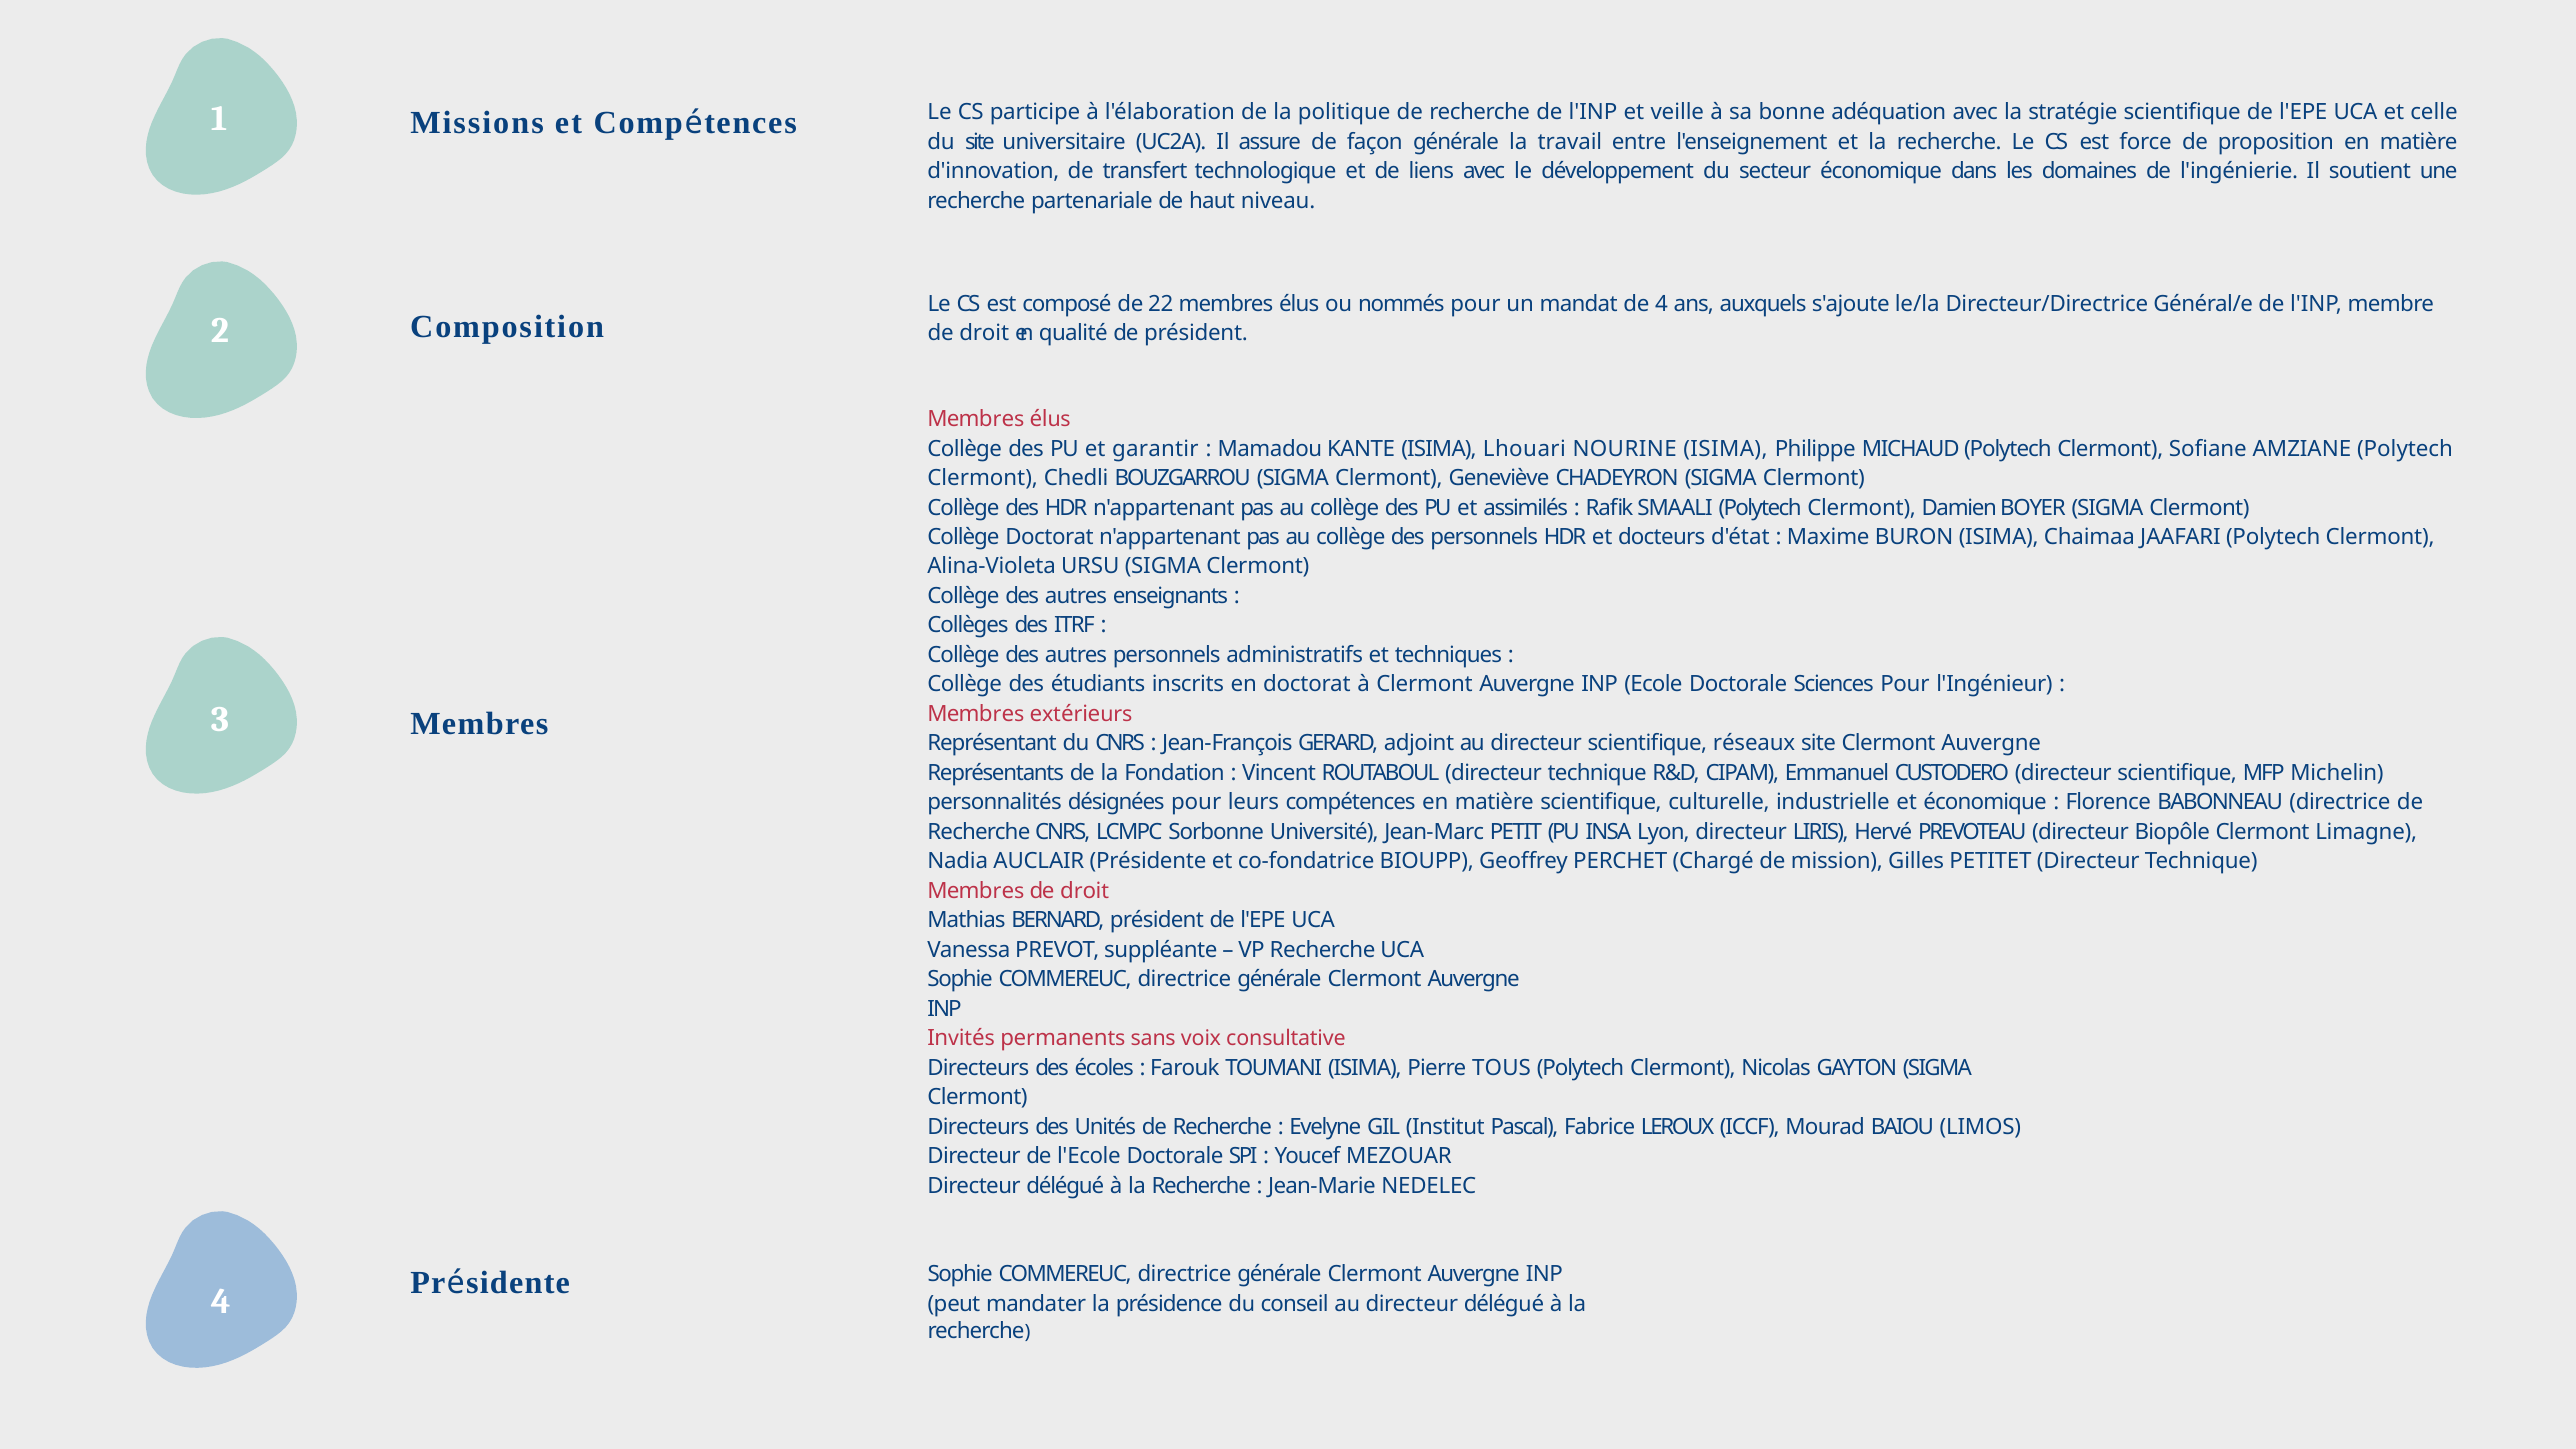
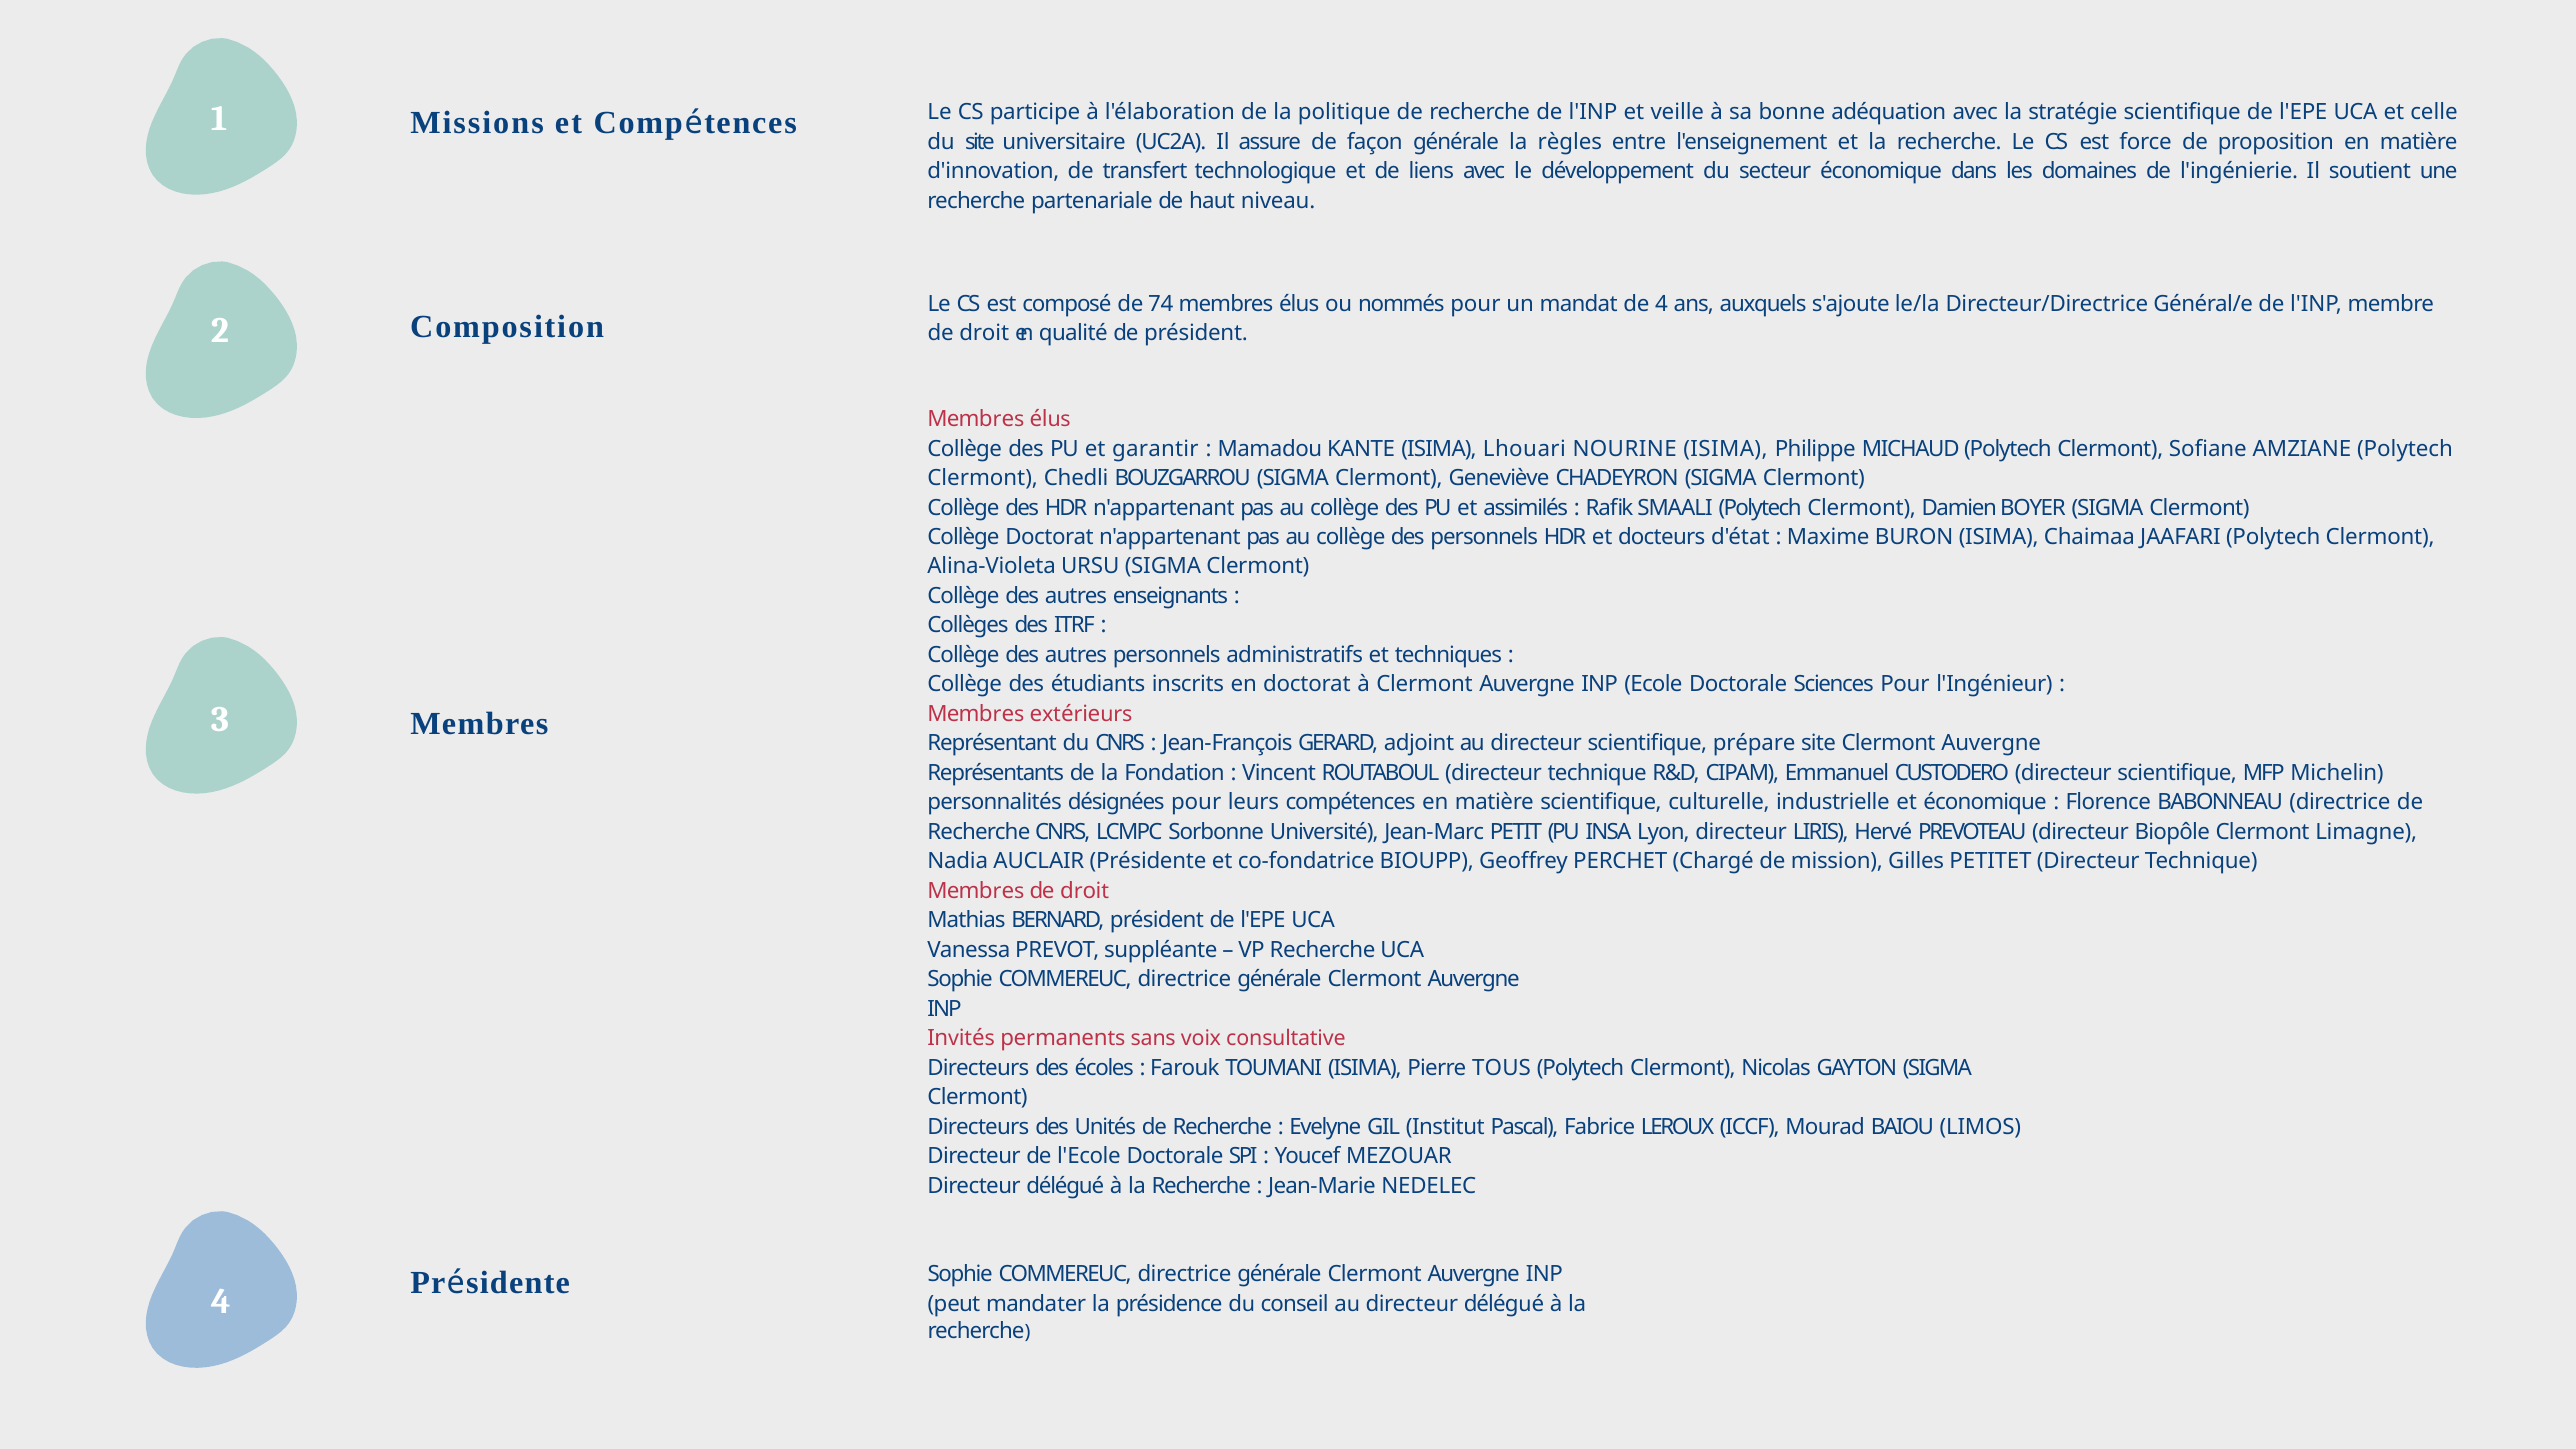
travail: travail -> règles (1570, 142)
22: 22 -> 74 (1161, 304)
réseaux: réseaux -> prépare (1754, 744)
